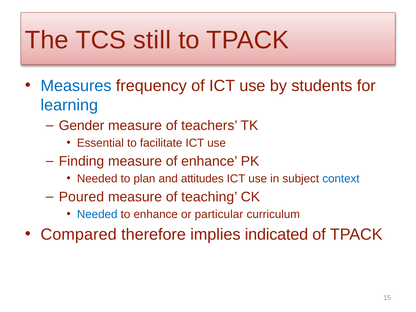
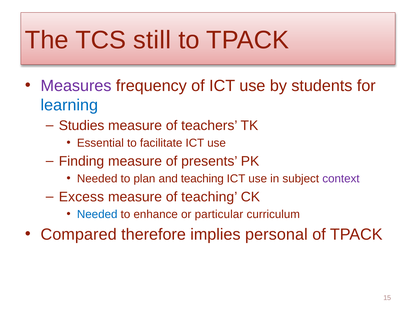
Measures colour: blue -> purple (76, 86)
Gender: Gender -> Studies (82, 126)
of enhance: enhance -> presents (209, 161)
and attitudes: attitudes -> teaching (202, 179)
context colour: blue -> purple (341, 179)
Poured: Poured -> Excess (81, 197)
indicated: indicated -> personal (276, 234)
